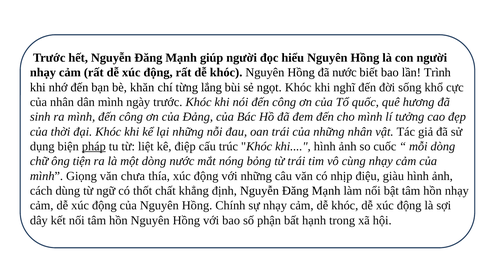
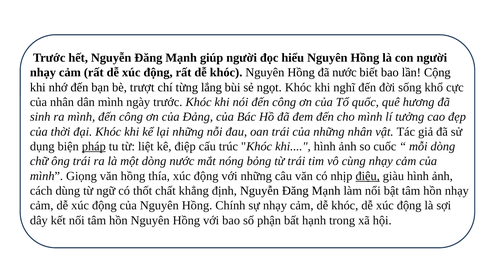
Trình: Trình -> Cộng (437, 73)
khăn: khăn -> trượt (142, 87)
ông tiện: tiện -> trái (82, 161)
văn chưa: chưa -> hồng (133, 176)
điệu underline: none -> present (368, 176)
